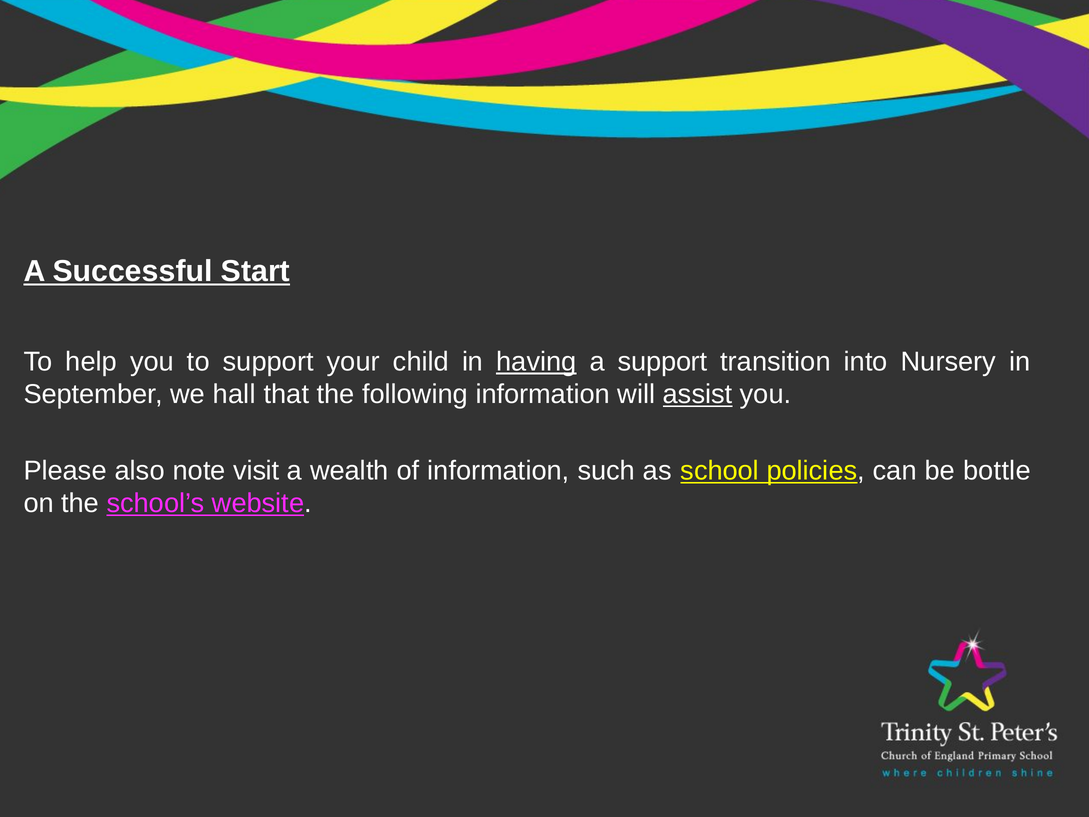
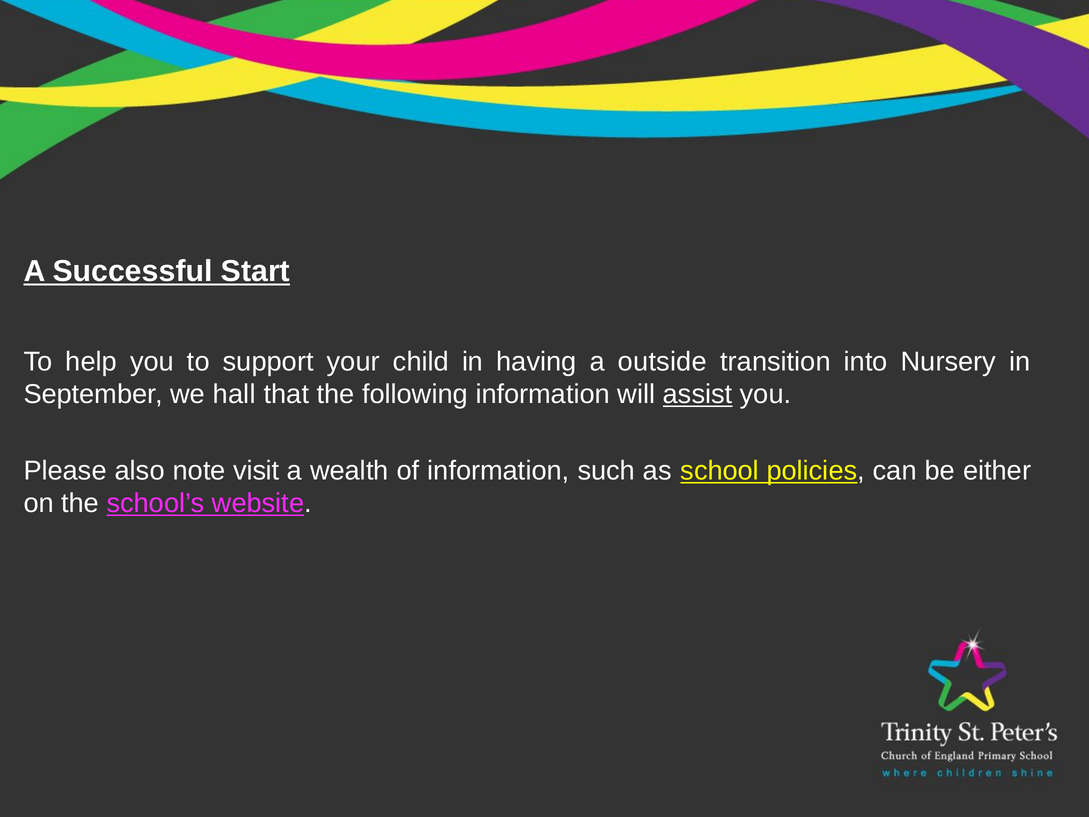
having underline: present -> none (536, 362)
a support: support -> outside (662, 362)
bottle: bottle -> either (997, 471)
